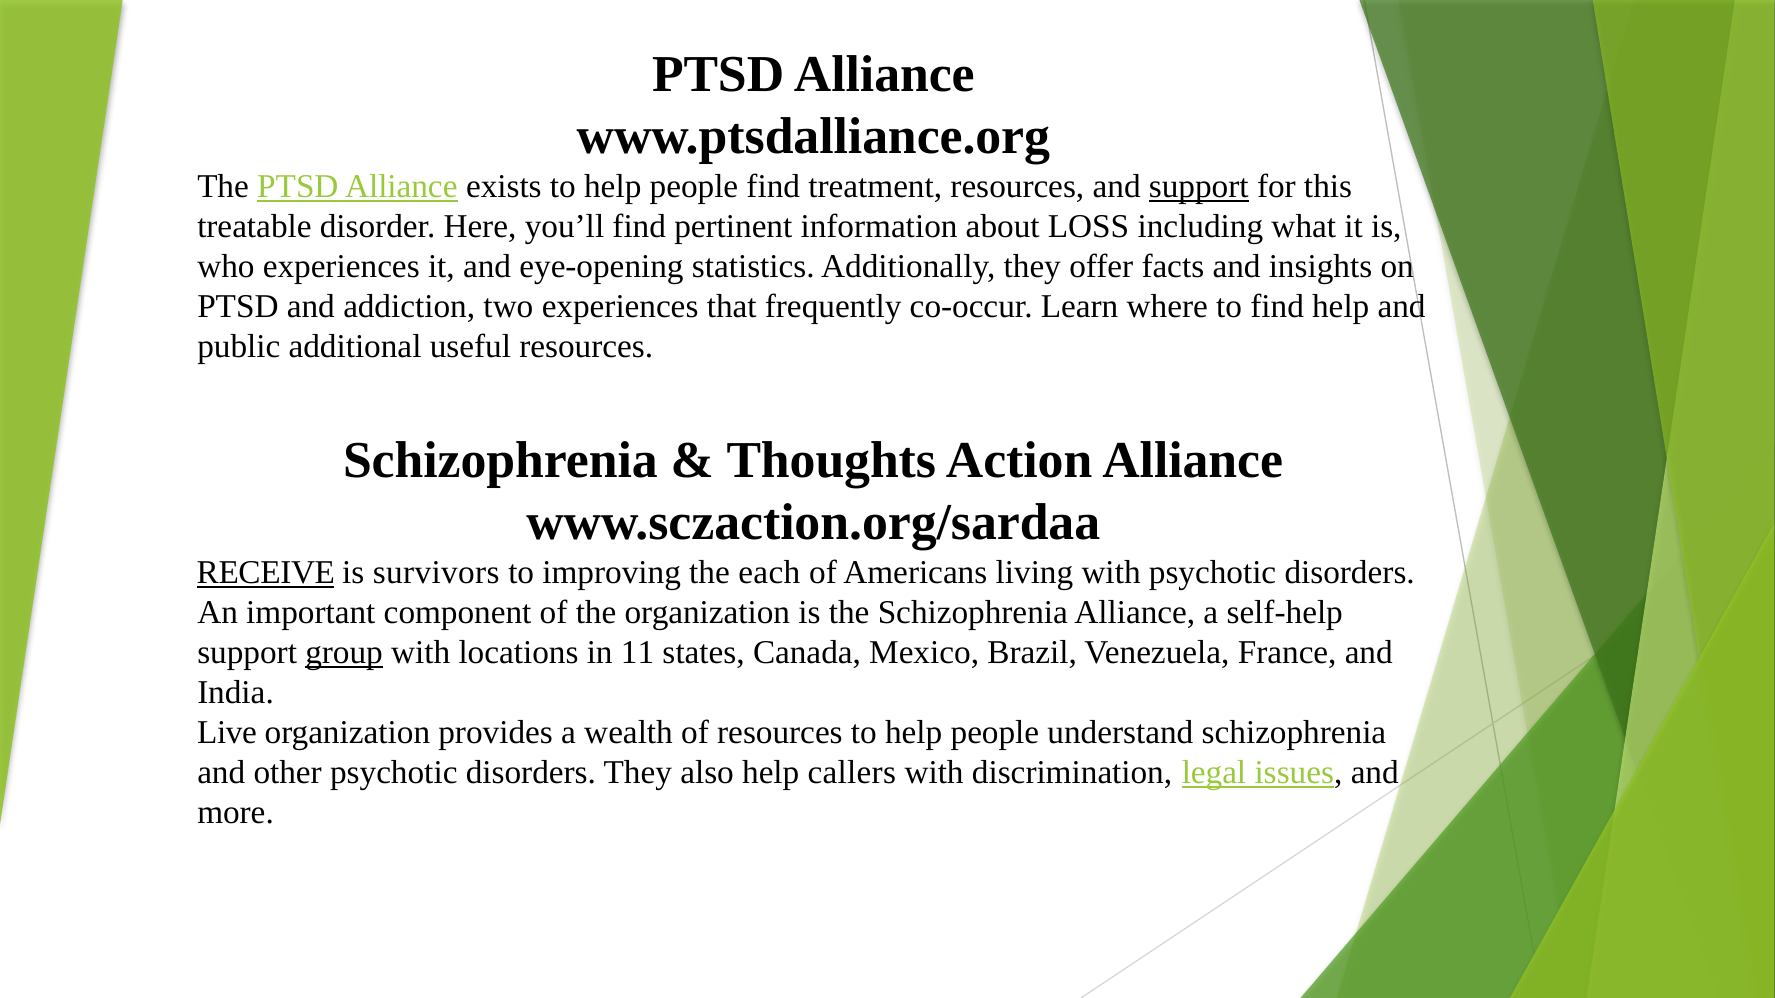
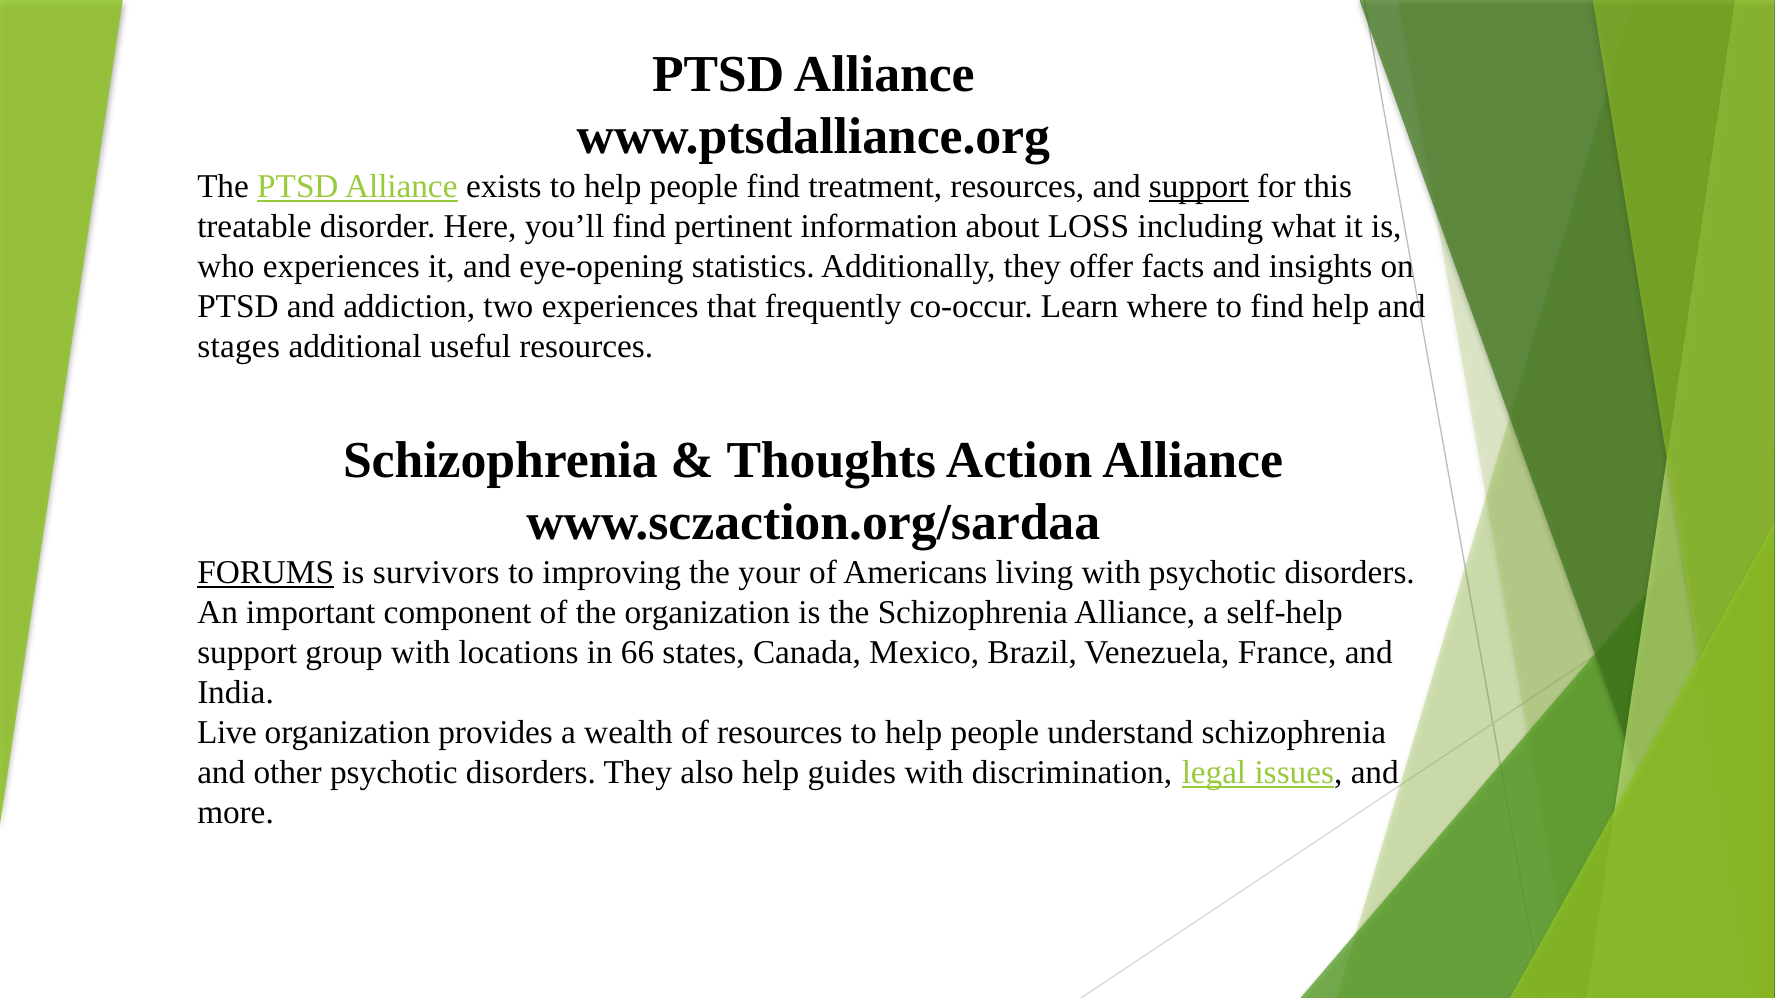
public: public -> stages (239, 346)
RECEIVE: RECEIVE -> FORUMS (266, 573)
each: each -> your (769, 573)
group underline: present -> none (344, 653)
11: 11 -> 66 (638, 653)
callers: callers -> guides (852, 773)
